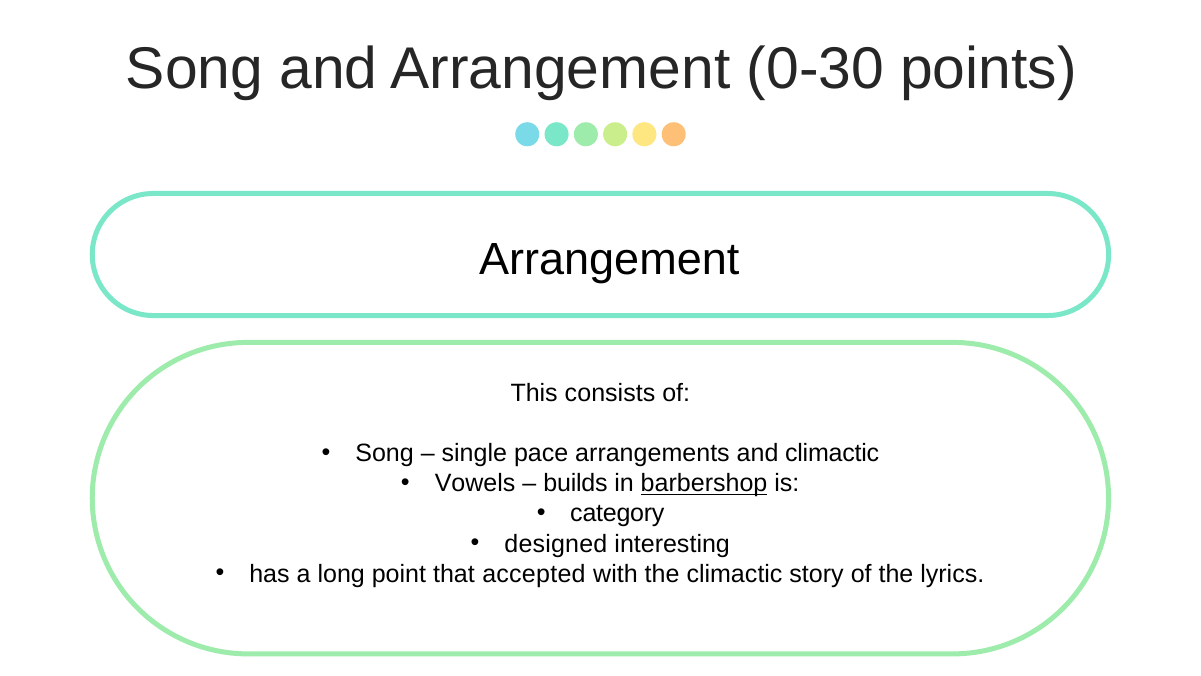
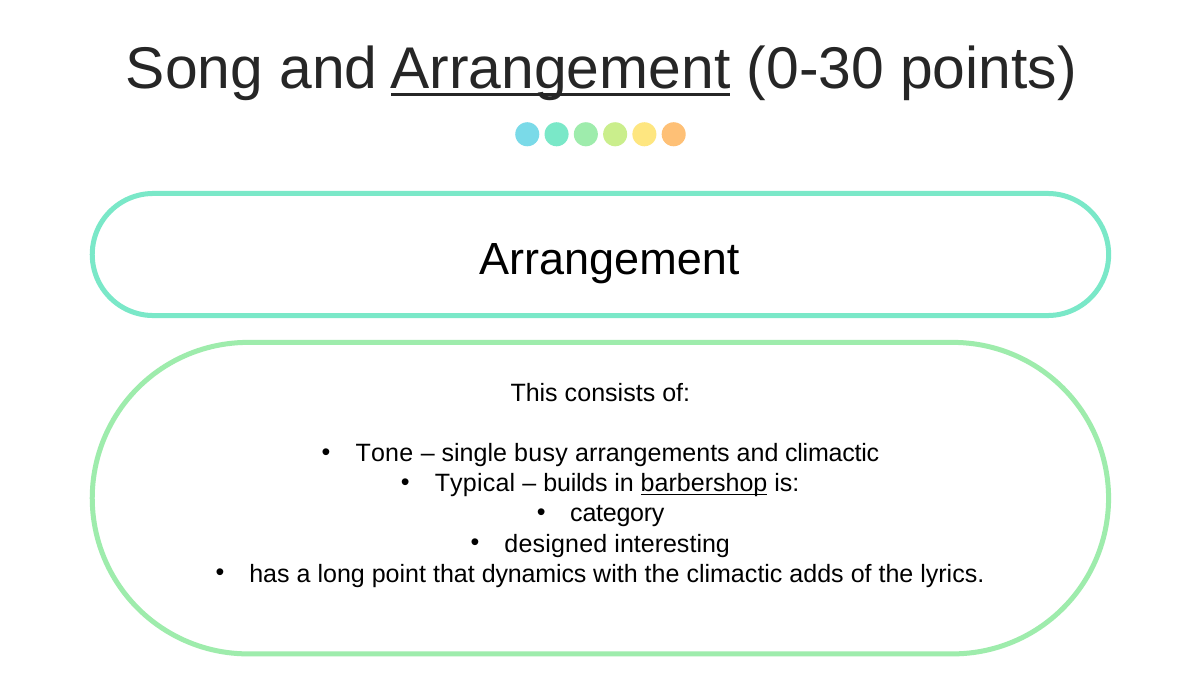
Arrangement underline: none -> present (560, 69)
Song: Song -> Tone (384, 453)
pace: pace -> busy (541, 453)
Vowels: Vowels -> Typical (475, 483)
accepted: accepted -> dynamics (534, 573)
story: story -> adds (817, 573)
